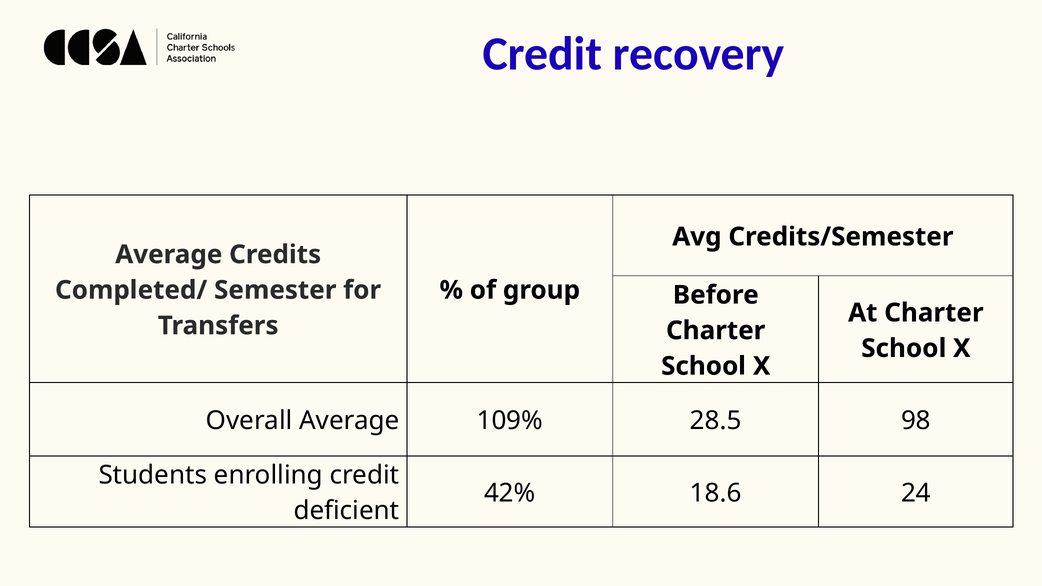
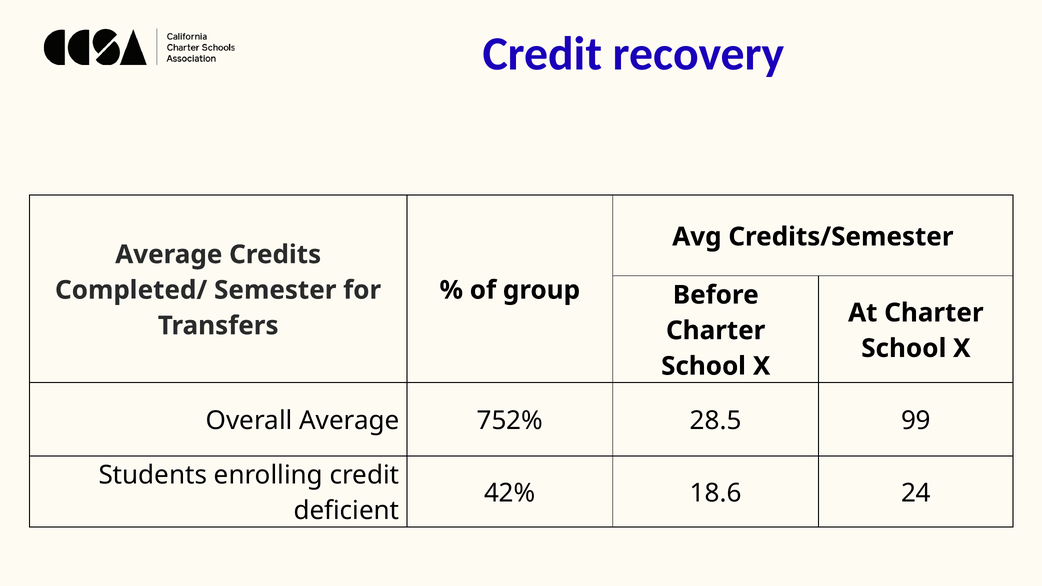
109%: 109% -> 752% (510, 421)
98: 98 -> 99 (916, 421)
